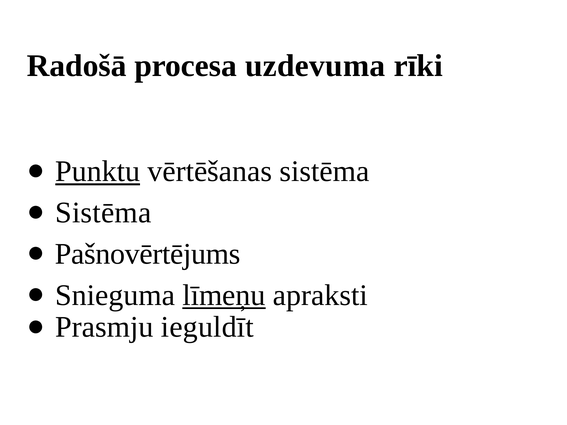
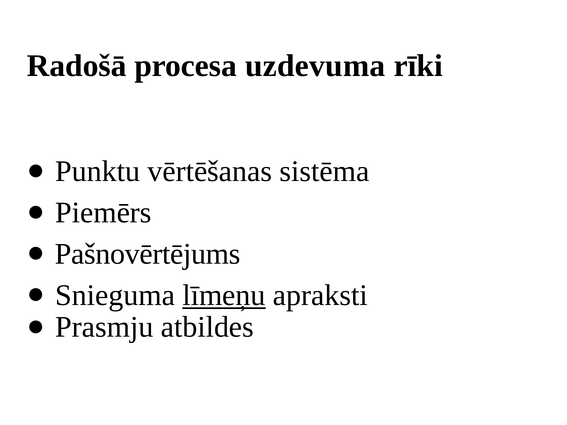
Punktu underline: present -> none (98, 172)
Sistēma: Sistēma -> Piemērs (103, 213)
ieguldīt: ieguldīt -> atbildes (207, 327)
